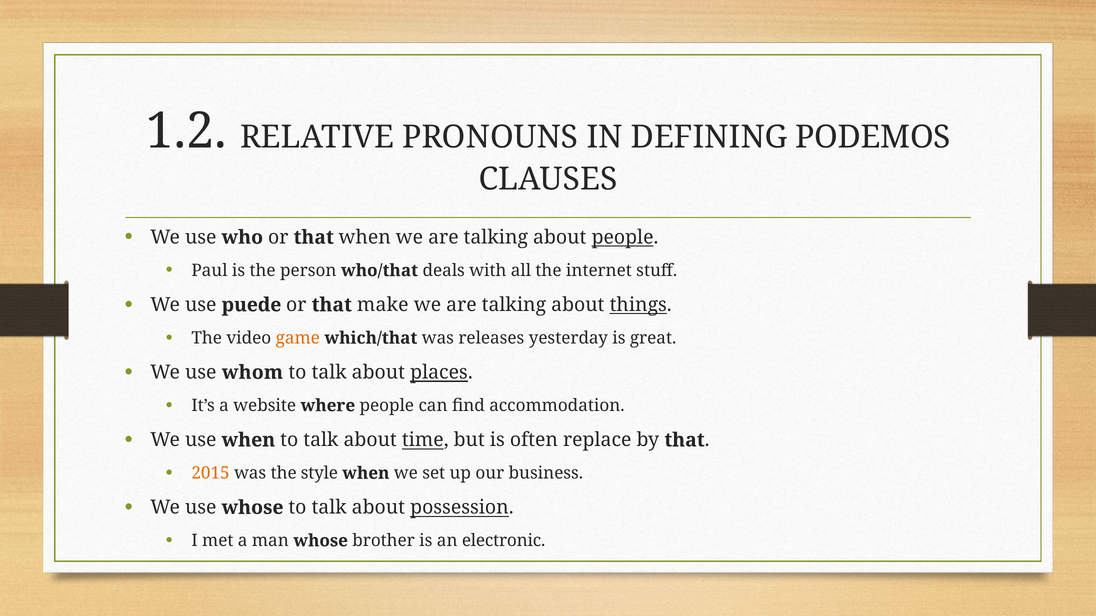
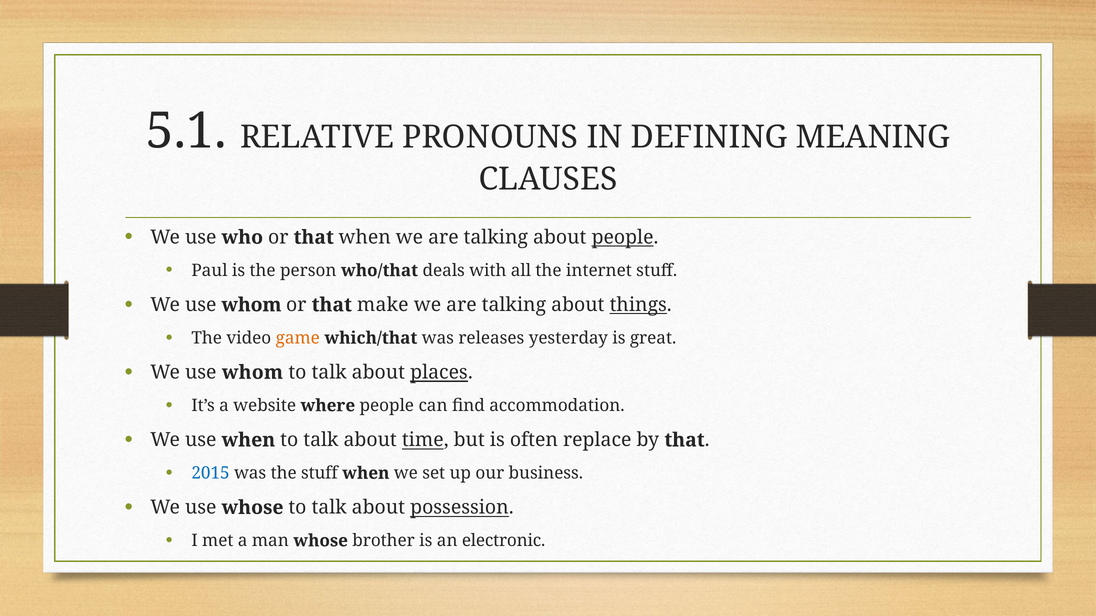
1.2: 1.2 -> 5.1 (186, 131)
PODEMOS: PODEMOS -> MEANING (873, 137)
puede: puede -> whom (251, 305)
2015 colour: orange -> blue (211, 474)
the style: style -> stuff (319, 474)
